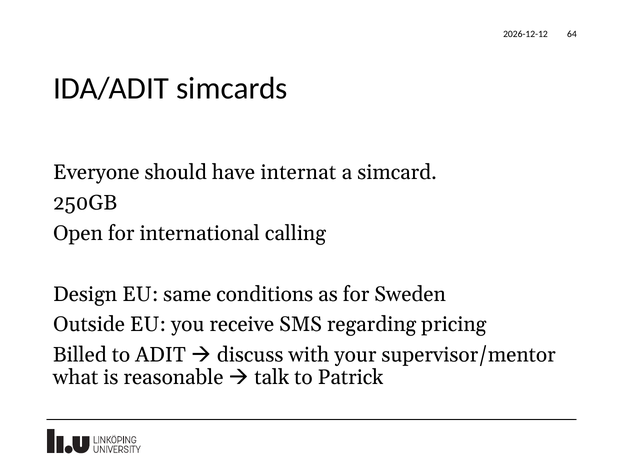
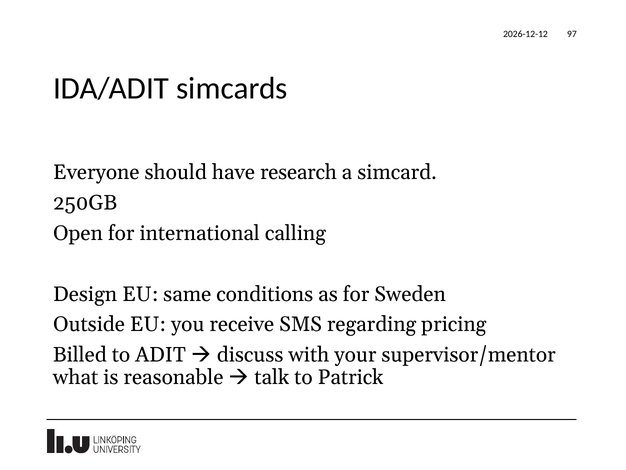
64: 64 -> 97 (572, 34)
internat: internat -> research (299, 172)
